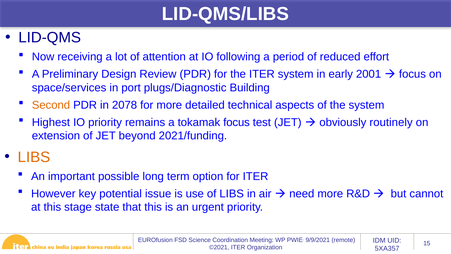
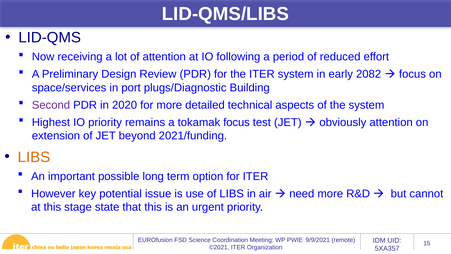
2001: 2001 -> 2082 (369, 74)
Second colour: orange -> purple (51, 105)
2078: 2078 -> 2020 (125, 105)
obviously routinely: routinely -> attention (391, 122)
